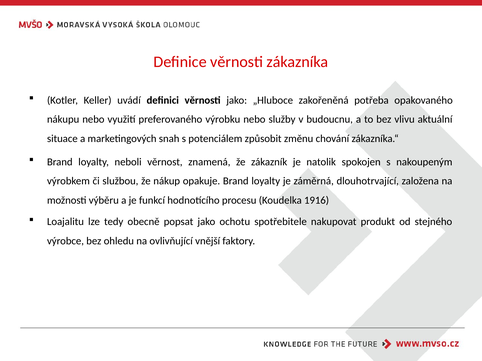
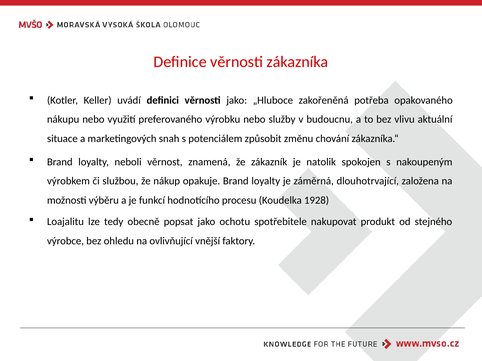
1916: 1916 -> 1928 (317, 201)
